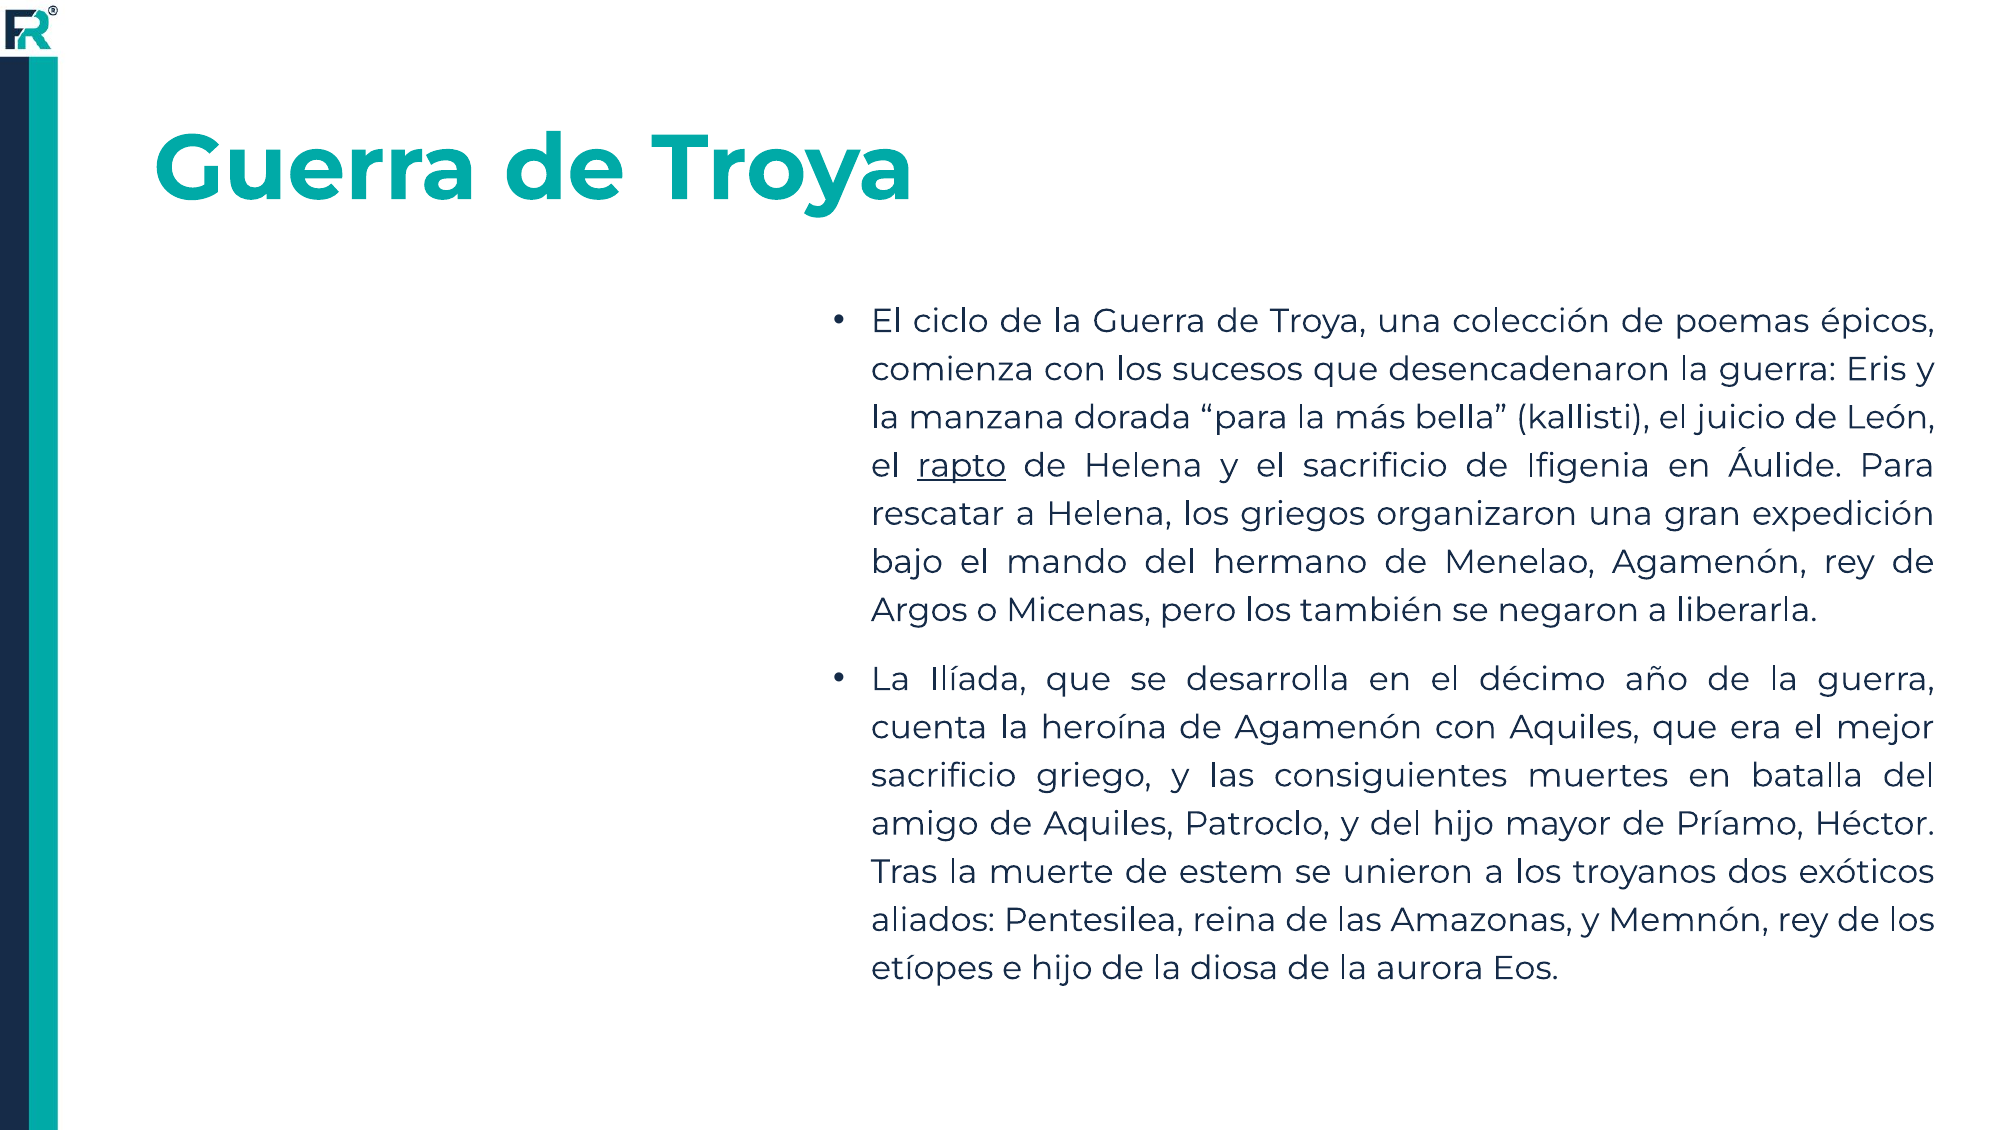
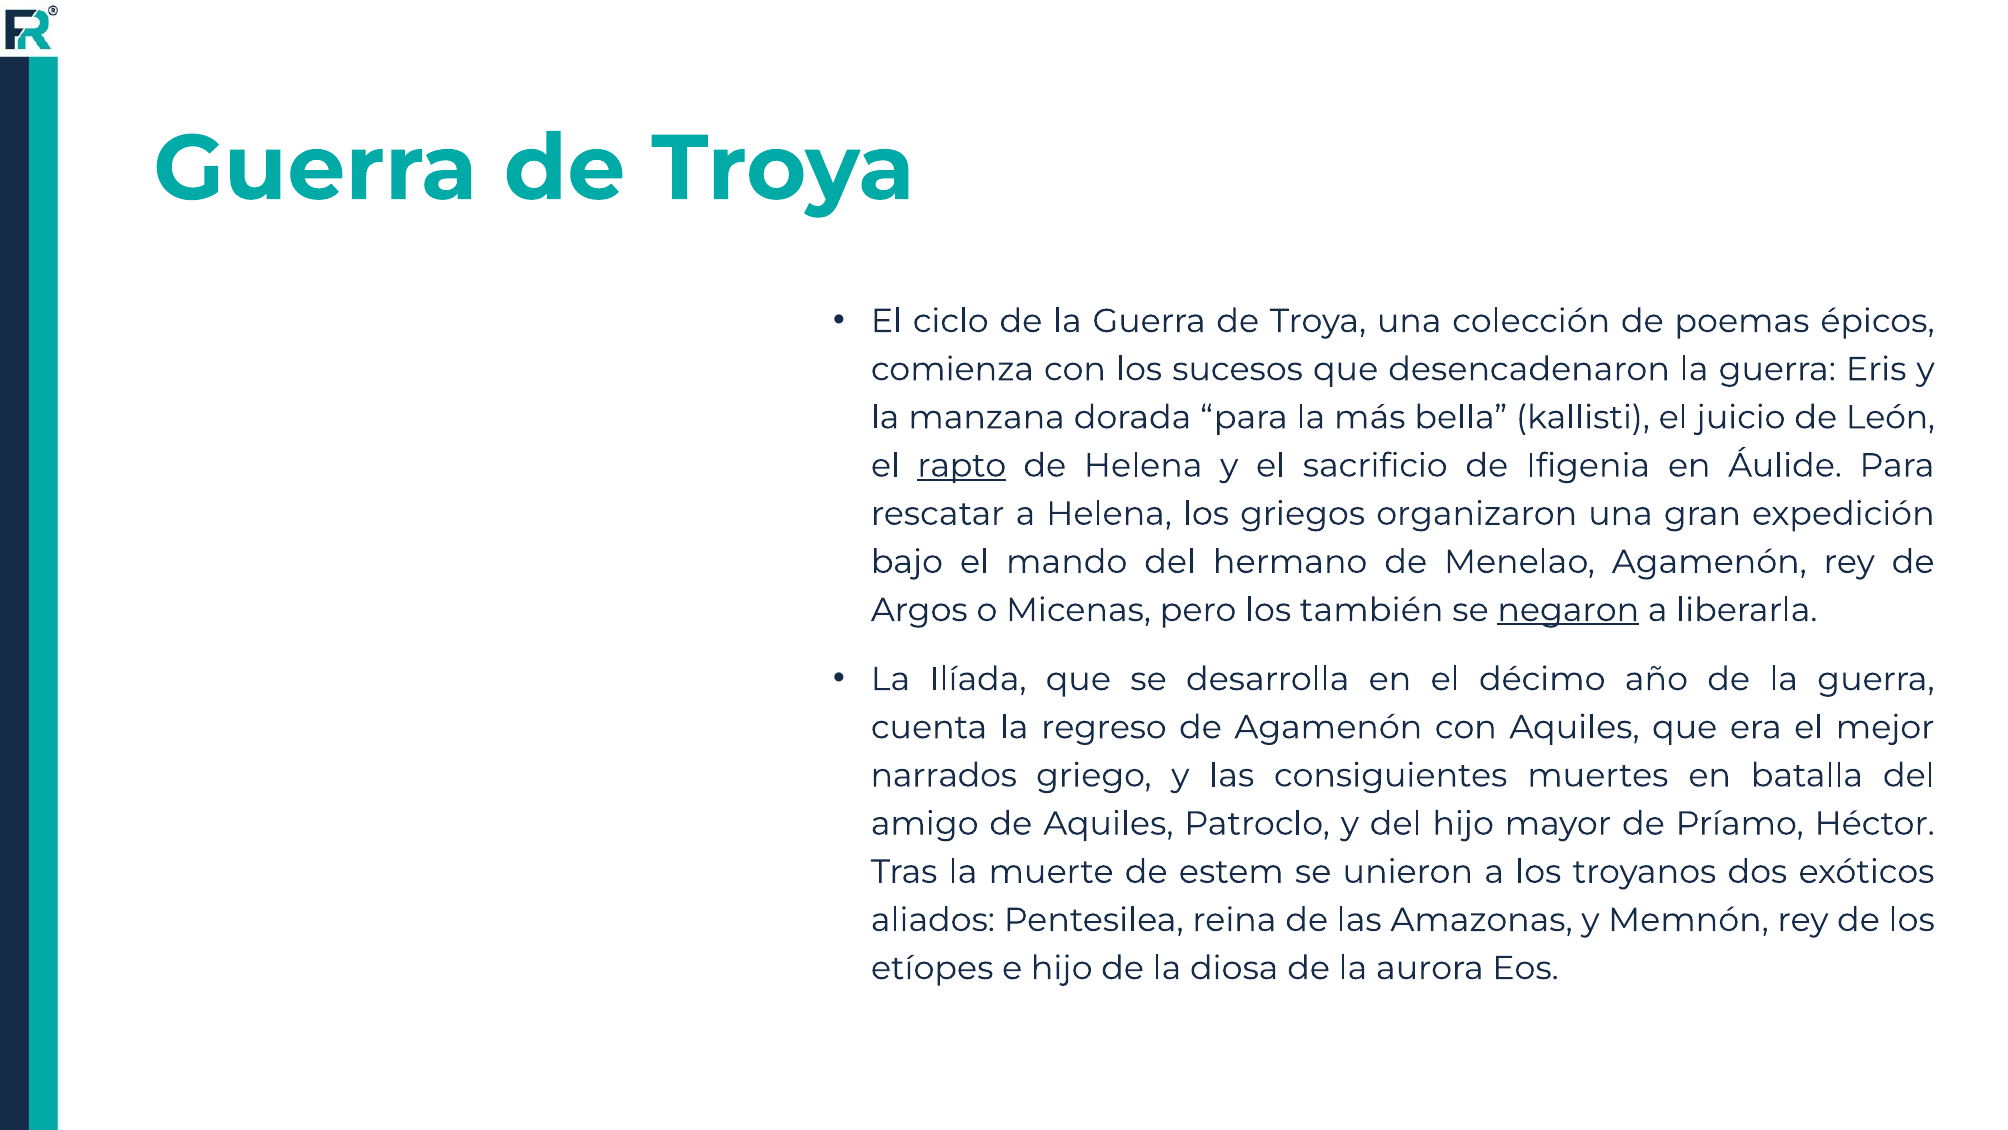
negaron underline: none -> present (1568, 610)
heroína: heroína -> regreso (1104, 727)
sacrificio: sacrificio -> narrados (944, 775)
